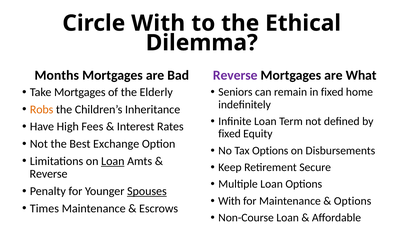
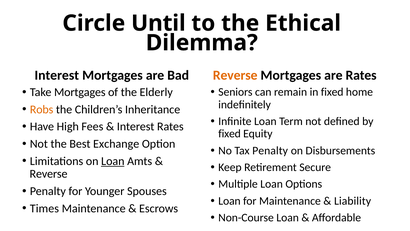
Circle With: With -> Until (158, 23)
Months: Months -> Interest (57, 75)
Reverse colour: purple -> orange (235, 75)
are What: What -> Rates (361, 75)
Tax Options: Options -> Penalty (270, 150)
Spouses underline: present -> none (147, 191)
With: With -> Loan (229, 201)
Options: Options -> Liability (353, 201)
